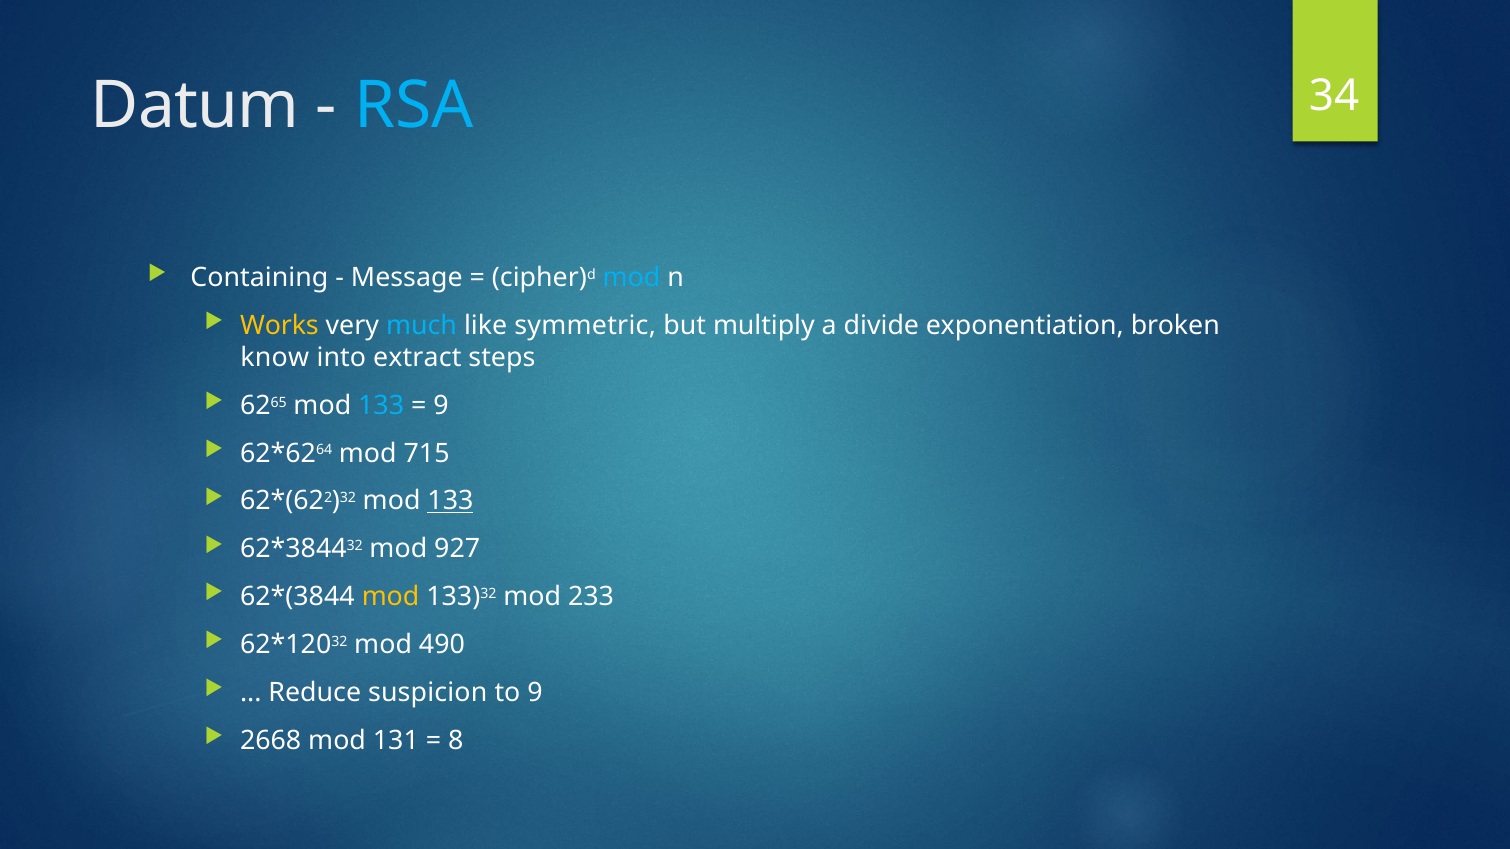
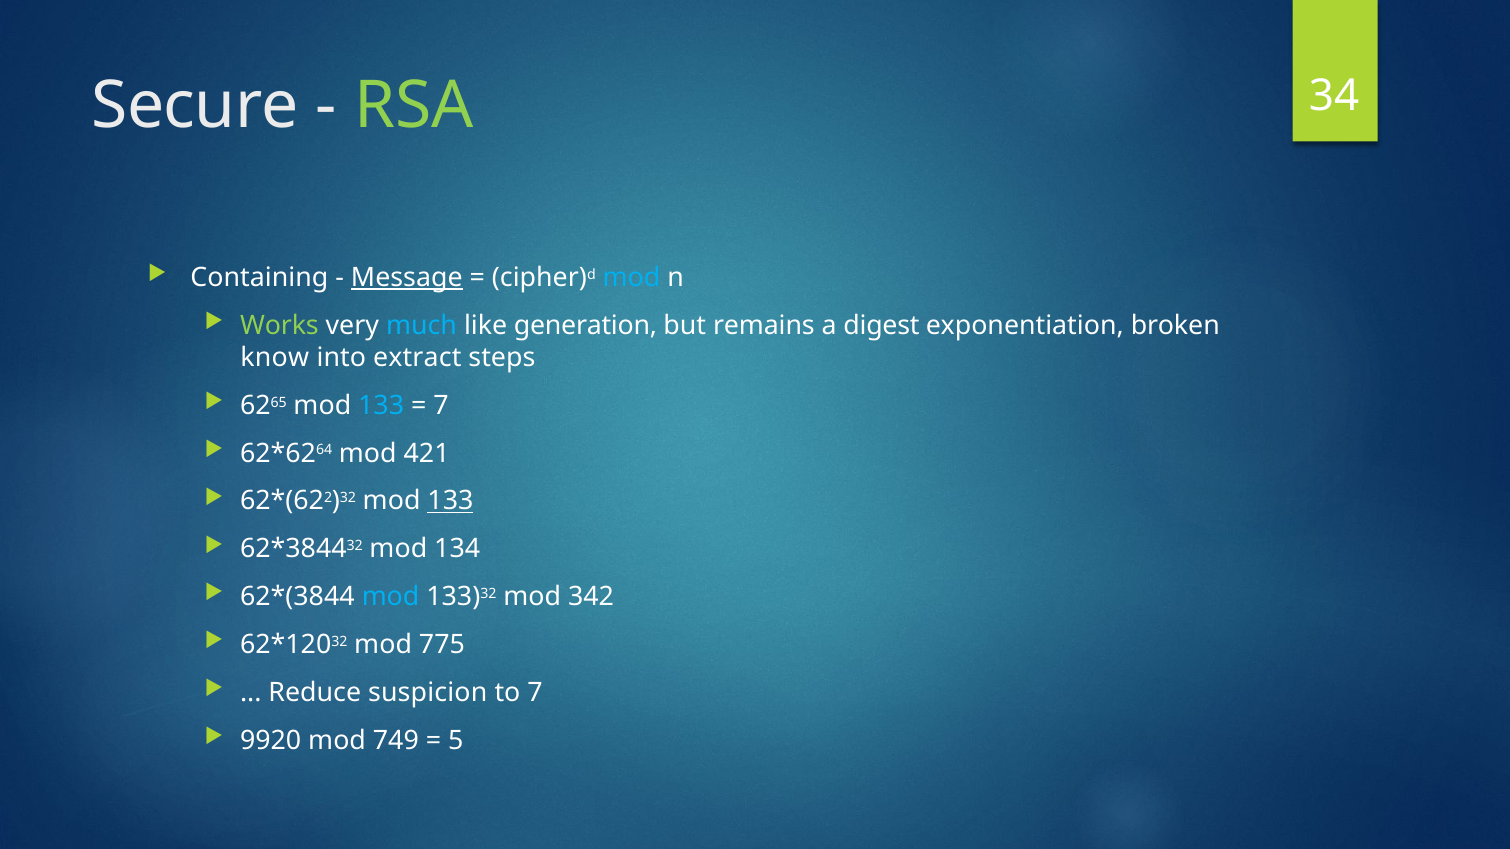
Datum: Datum -> Secure (195, 106)
RSA colour: light blue -> light green (414, 106)
Message underline: none -> present (407, 278)
Works colour: yellow -> light green (279, 326)
symmetric: symmetric -> generation (585, 326)
multiply: multiply -> remains (764, 326)
divide: divide -> digest (882, 326)
9: 9 -> 7 (441, 406)
715: 715 -> 421 (427, 453)
927: 927 -> 134 (457, 549)
mod colour: yellow -> light blue (391, 597)
233: 233 -> 342 (591, 597)
490: 490 -> 775 (442, 645)
to 9: 9 -> 7 (535, 693)
2668: 2668 -> 9920 (271, 741)
131: 131 -> 749 (396, 741)
8: 8 -> 5 (456, 741)
